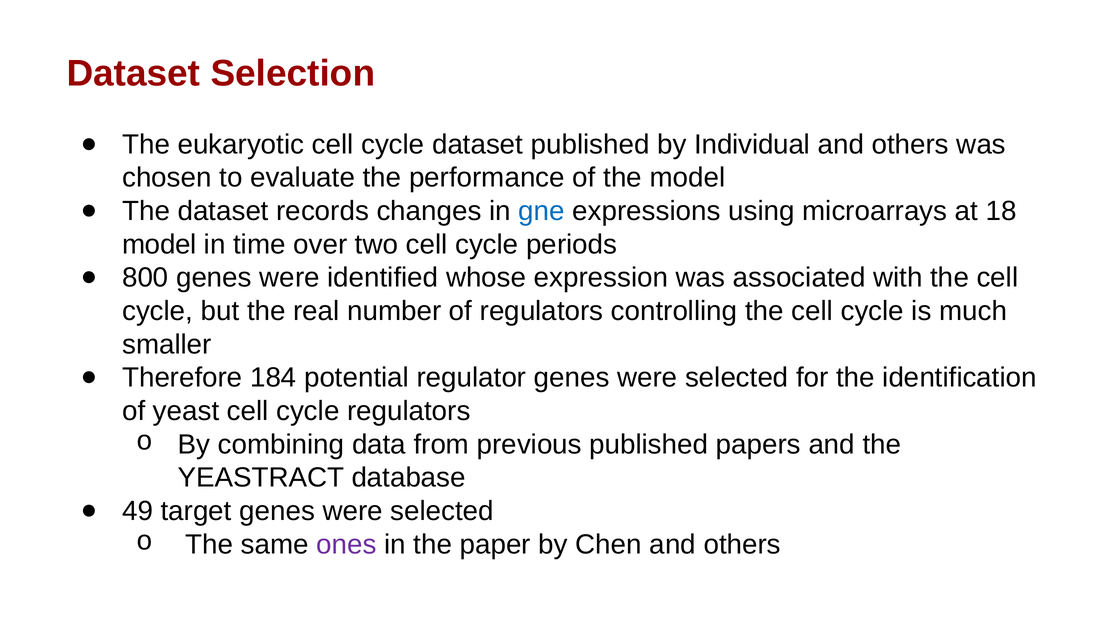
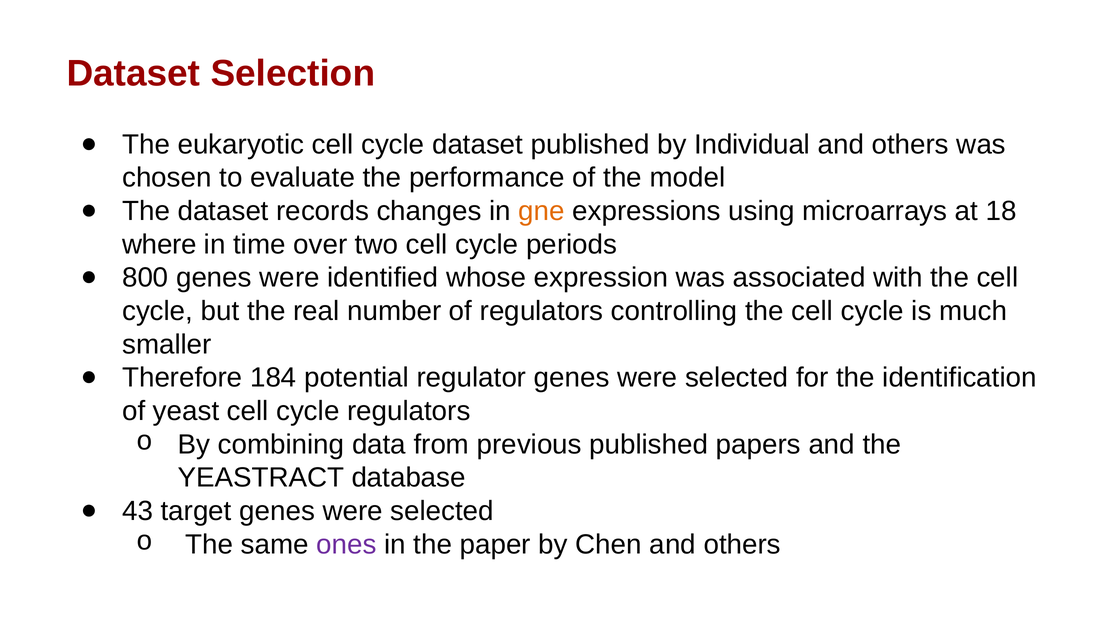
gne colour: blue -> orange (542, 211)
model: model -> where (159, 244)
49: 49 -> 43 (138, 511)
